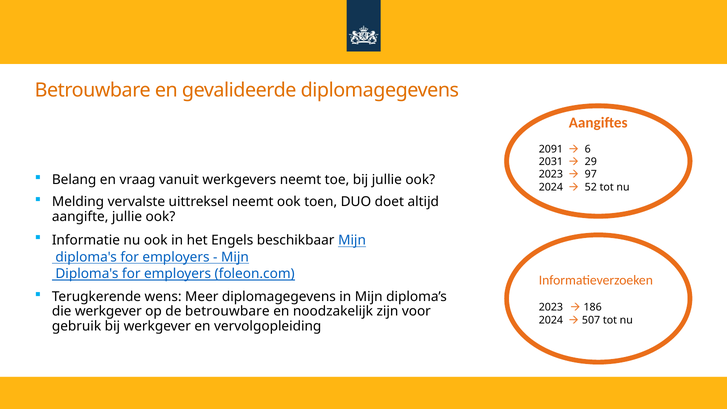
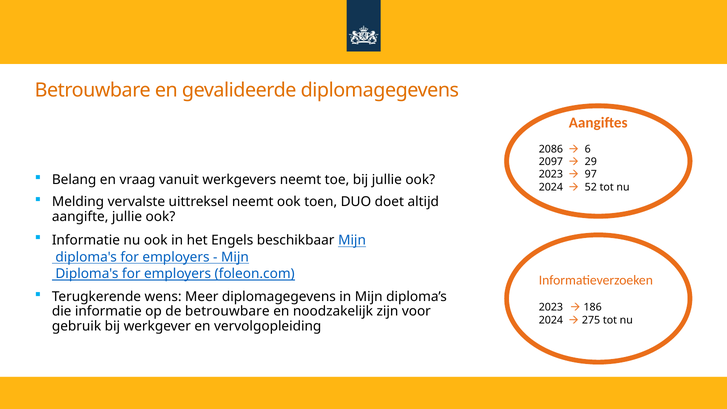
2091: 2091 -> 2086 (551, 149)
2031: 2031 -> 2097 (551, 162)
die werkgever: werkgever -> informatie (108, 311)
507: 507 -> 275 (591, 320)
